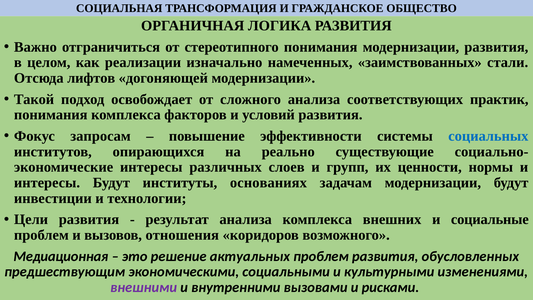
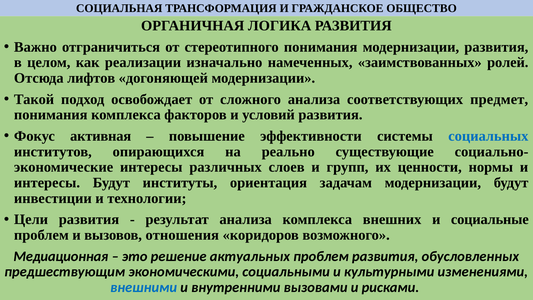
стали: стали -> ролей (508, 63)
практик: практик -> предмет (499, 99)
запросам: запросам -> активная (101, 136)
основаниях: основаниях -> ориентация (269, 183)
внешними colour: purple -> blue (144, 287)
